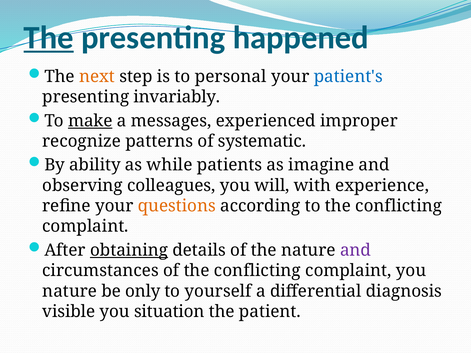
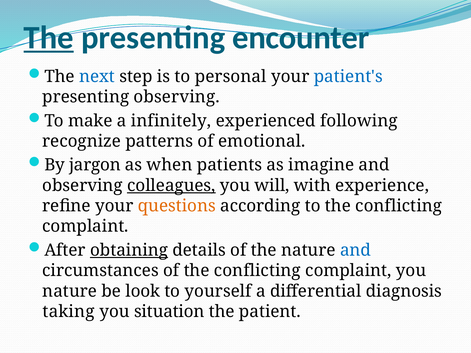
happened: happened -> encounter (301, 38)
next colour: orange -> blue (97, 77)
presenting invariably: invariably -> observing (177, 97)
make underline: present -> none (90, 121)
messages: messages -> infinitely (171, 121)
improper: improper -> following (359, 121)
systematic: systematic -> emotional (262, 141)
ability: ability -> jargon (95, 165)
while: while -> when (170, 165)
colleagues underline: none -> present (171, 186)
and colour: purple -> blue (356, 250)
only: only -> look (143, 291)
visible: visible -> taking (69, 312)
